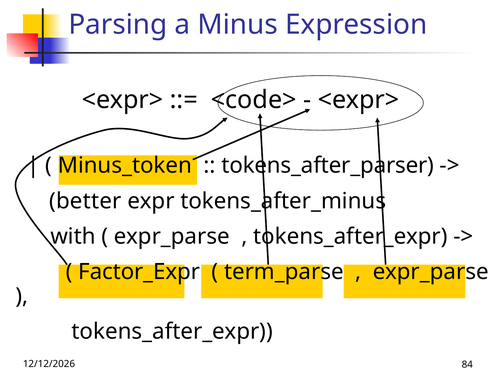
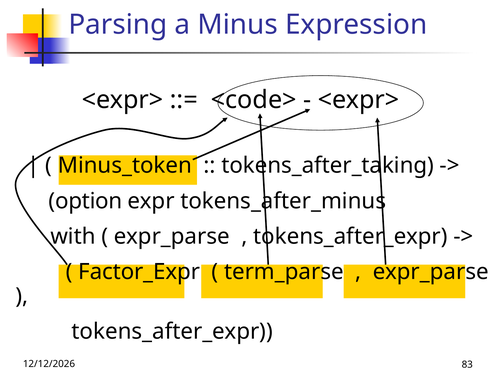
tokens_after_parser: tokens_after_parser -> tokens_after_taking (328, 165)
better: better -> option (85, 201)
84: 84 -> 83 (467, 364)
